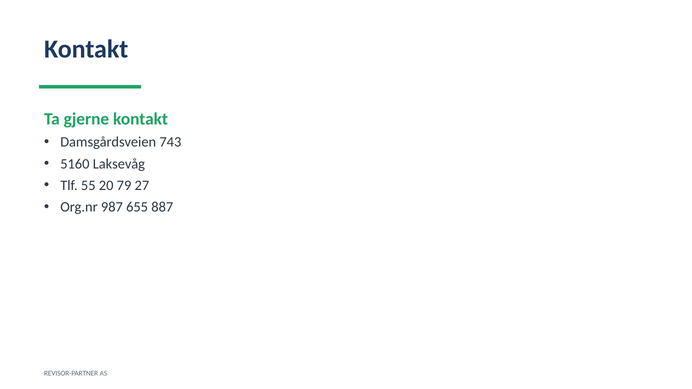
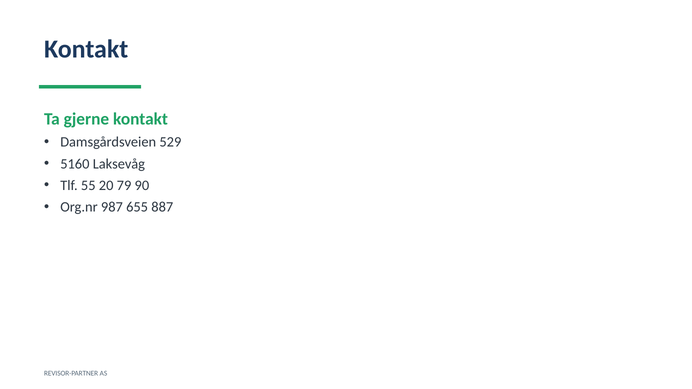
743: 743 -> 529 (170, 142)
27: 27 -> 90 (142, 186)
